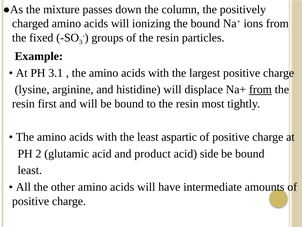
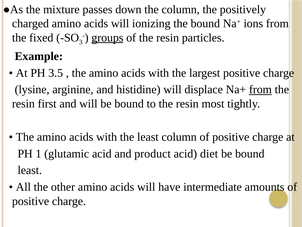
groups underline: none -> present (107, 38)
3.1: 3.1 -> 3.5 (56, 73)
least aspartic: aspartic -> column (179, 137)
2: 2 -> 1 (38, 153)
side: side -> diet (209, 153)
